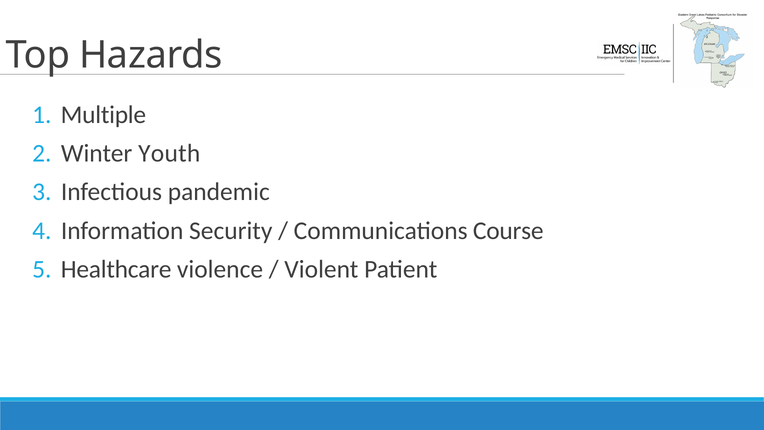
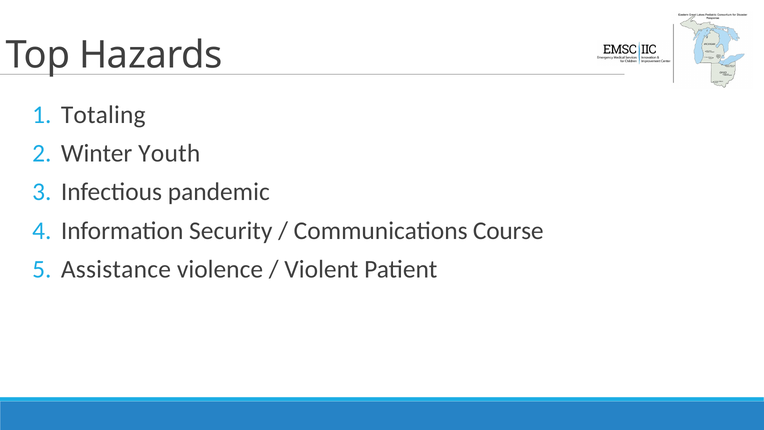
Multiple: Multiple -> Totaling (103, 115)
Healthcare: Healthcare -> Assistance (116, 269)
